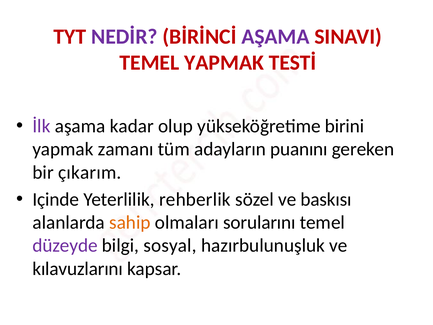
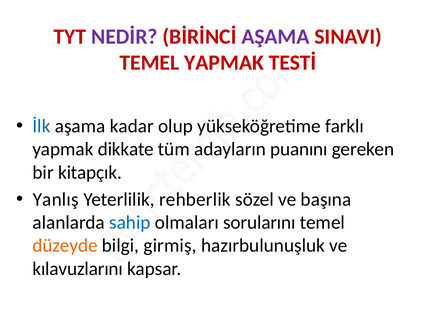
İlk colour: purple -> blue (41, 126)
birini: birini -> farklı (344, 126)
zamanı: zamanı -> dikkate (126, 149)
çıkarım: çıkarım -> kitapçık (90, 172)
Içinde: Içinde -> Yanlış (56, 199)
baskısı: baskısı -> başına (326, 199)
sahip colour: orange -> blue (130, 222)
düzeyde colour: purple -> orange (65, 245)
sosyal: sosyal -> girmiş (170, 245)
